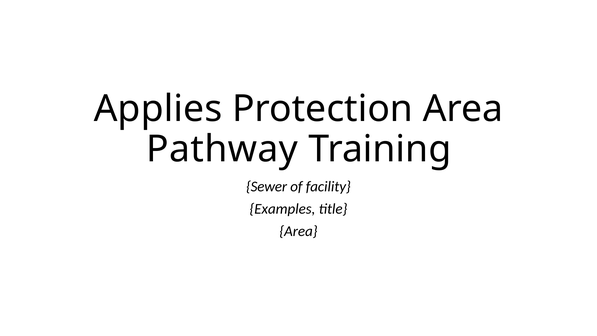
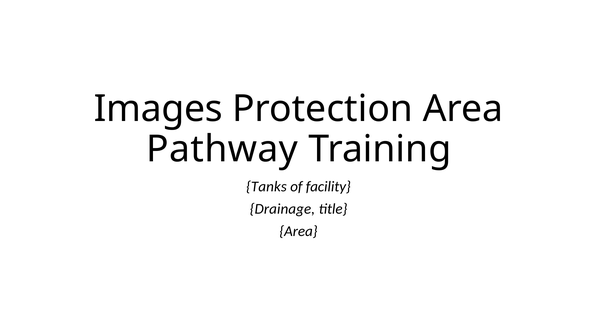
Applies: Applies -> Images (158, 109)
Sewer: Sewer -> Tanks (266, 187)
Examples: Examples -> Drainage (282, 209)
